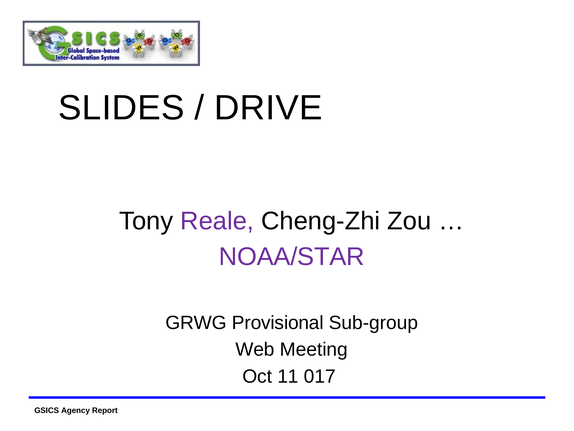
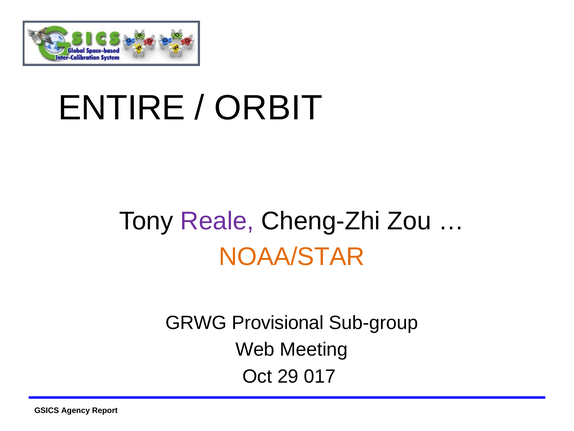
SLIDES: SLIDES -> ENTIRE (122, 108)
DRIVE: DRIVE -> ORBIT (268, 108)
NOAA/STAR colour: purple -> orange (292, 257)
11: 11 -> 29 (288, 376)
